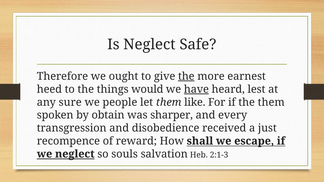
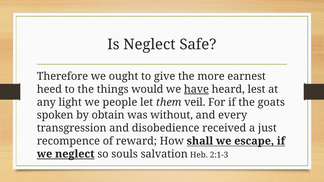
the underline: present -> none (186, 76)
sure: sure -> light (70, 102)
like: like -> veil (195, 102)
the them: them -> goats (271, 102)
sharper: sharper -> without (172, 115)
